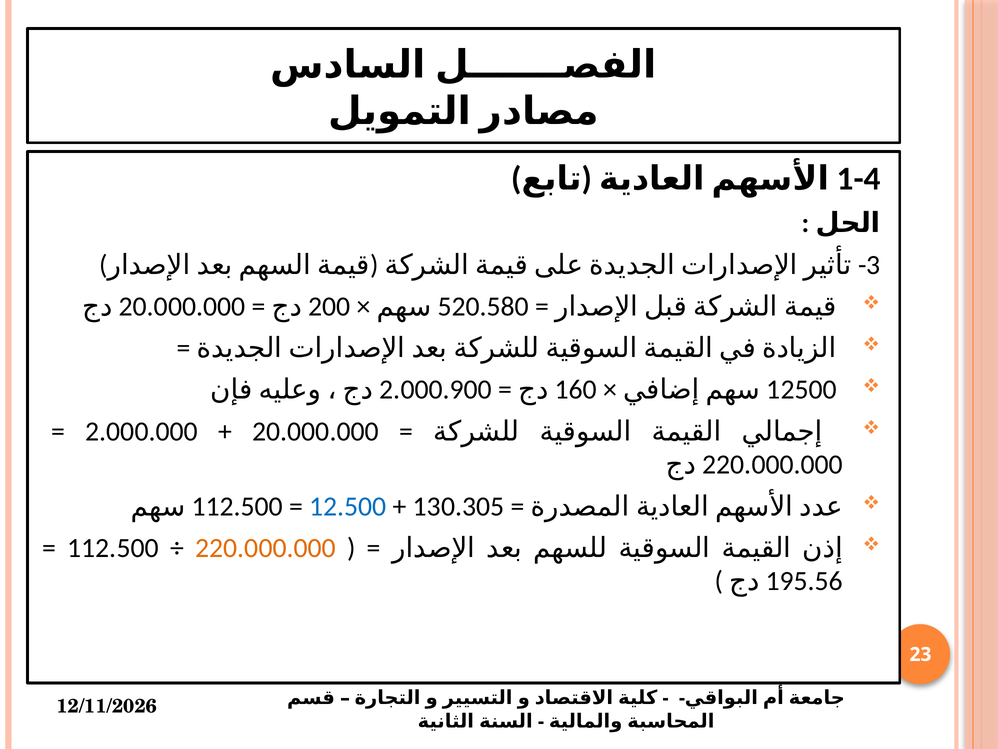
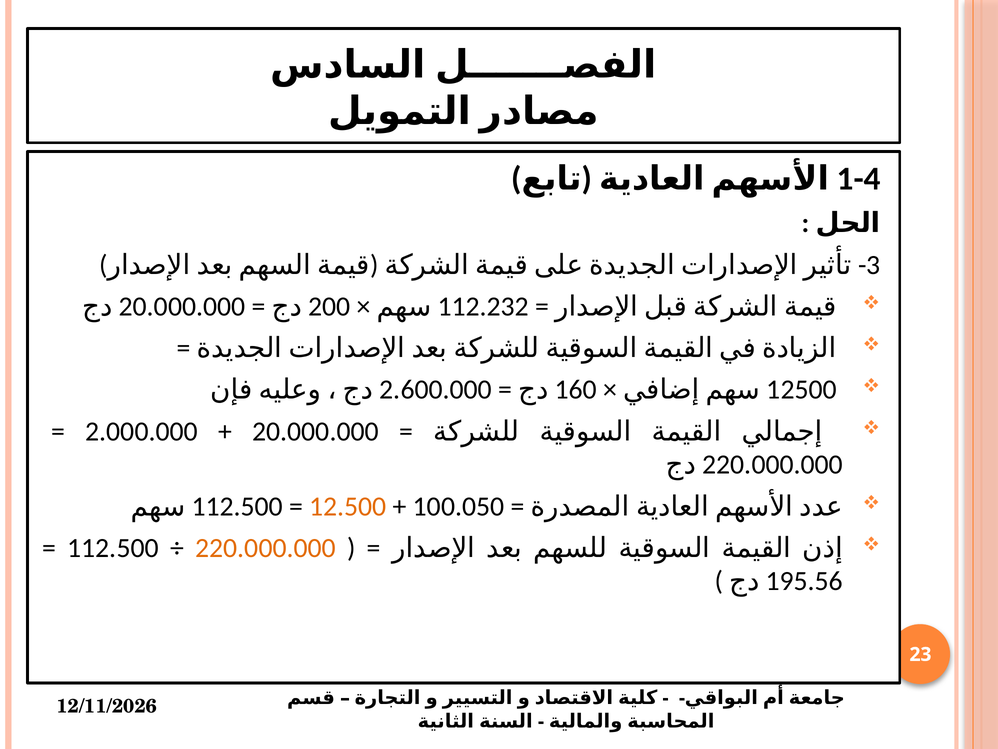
520.580: 520.580 -> 112.232 (483, 306)
2.000.900: 2.000.900 -> 2.600.000 (436, 390)
12.500 colour: blue -> orange (348, 506)
130.305: 130.305 -> 100.050 (459, 506)
